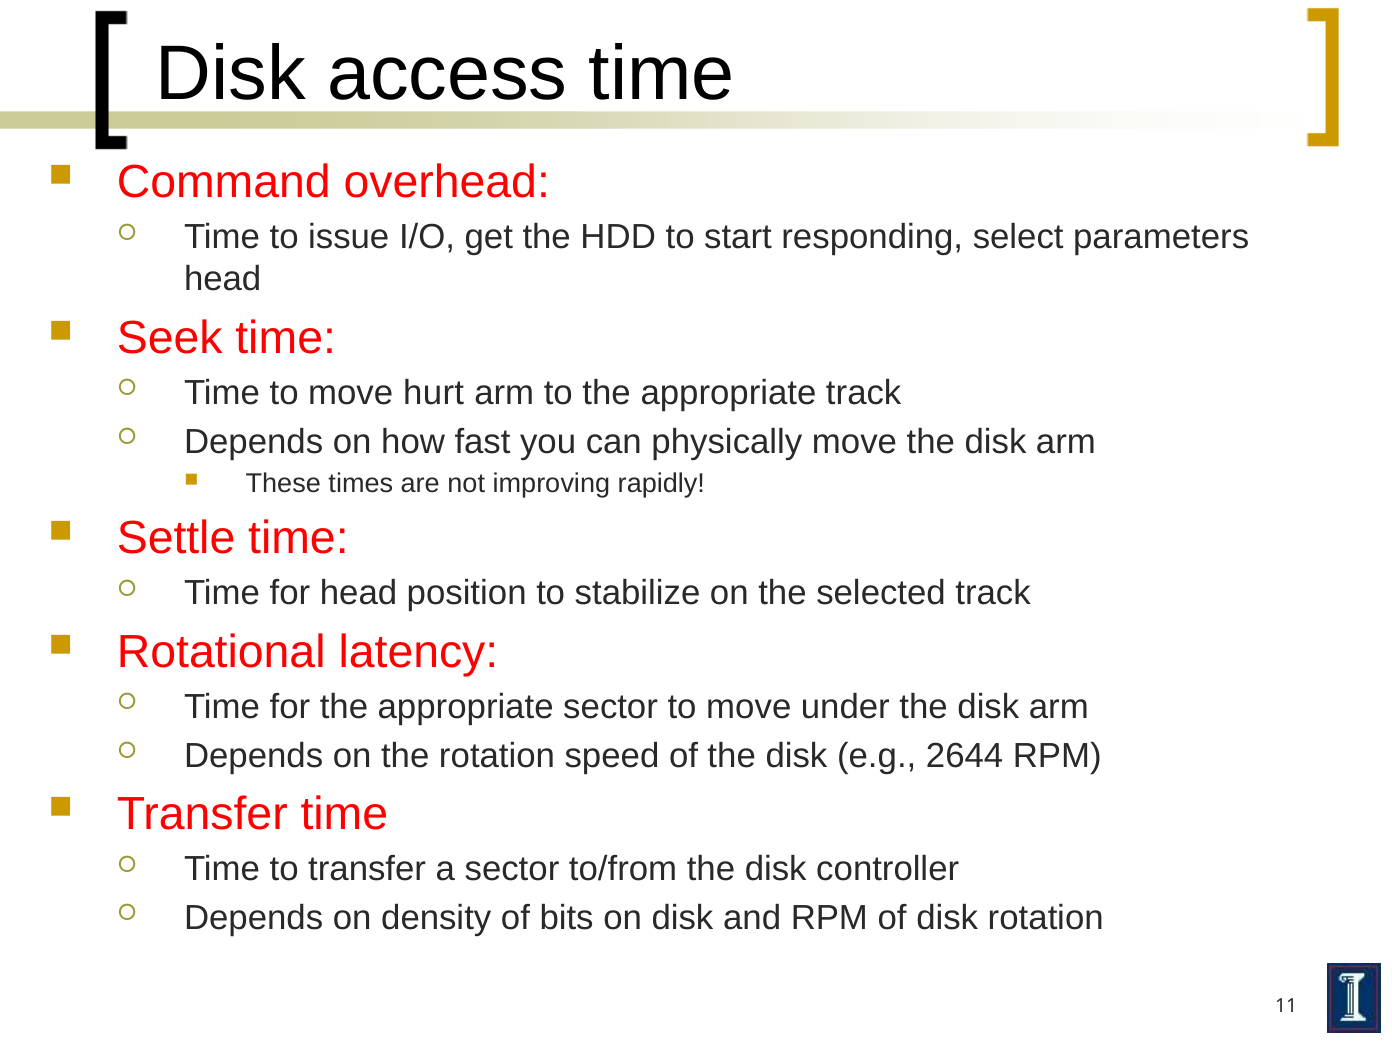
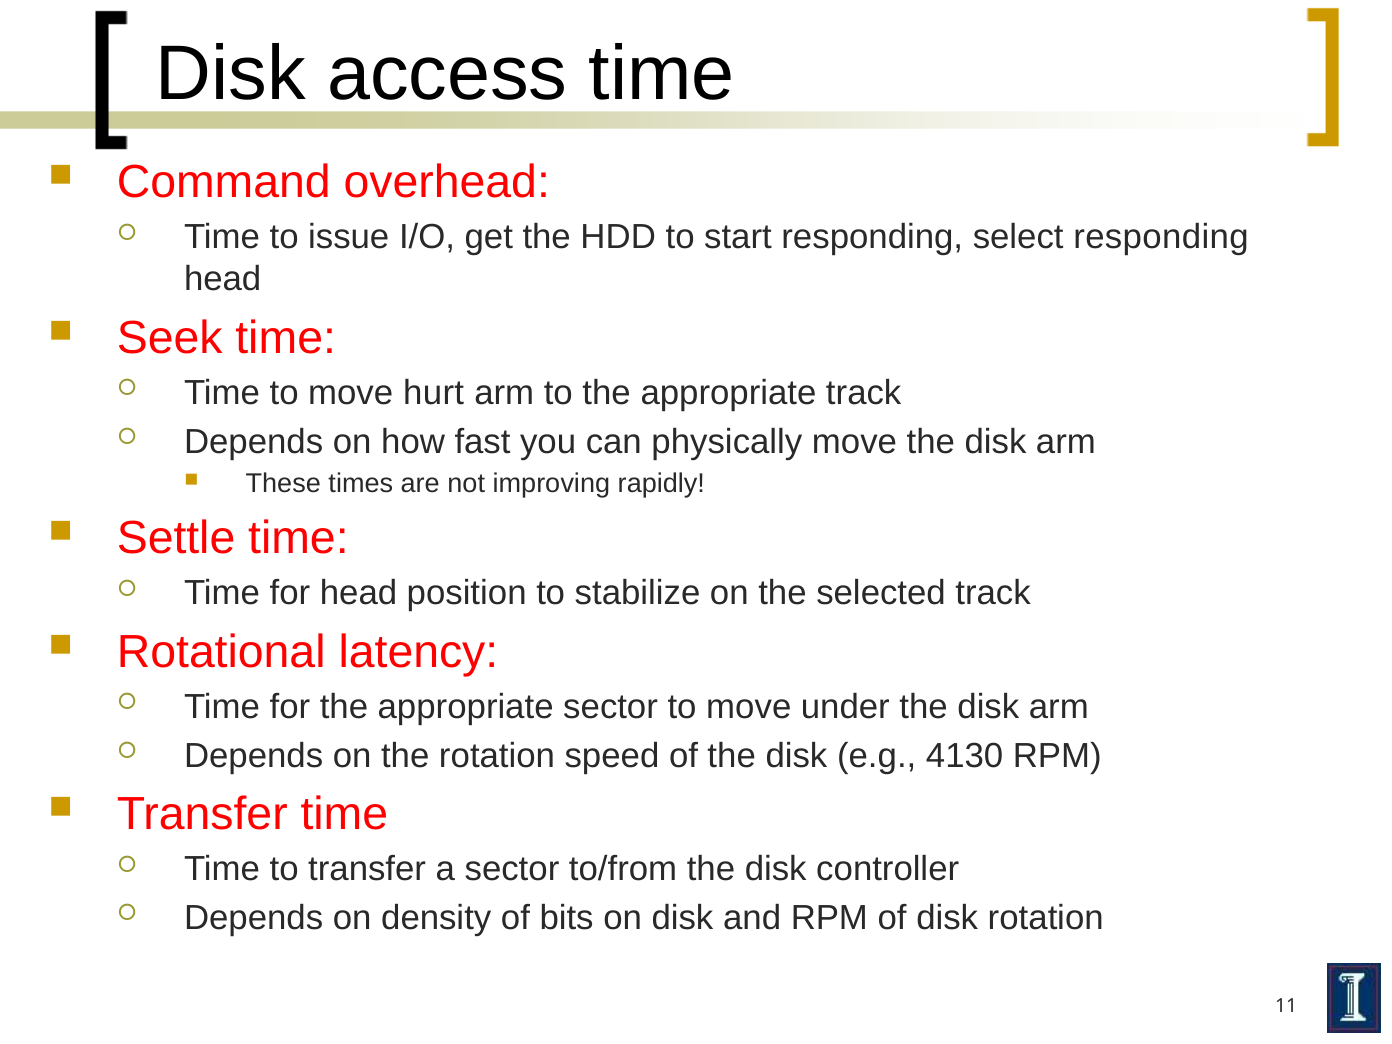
select parameters: parameters -> responding (1161, 237)
2644: 2644 -> 4130 (965, 756)
